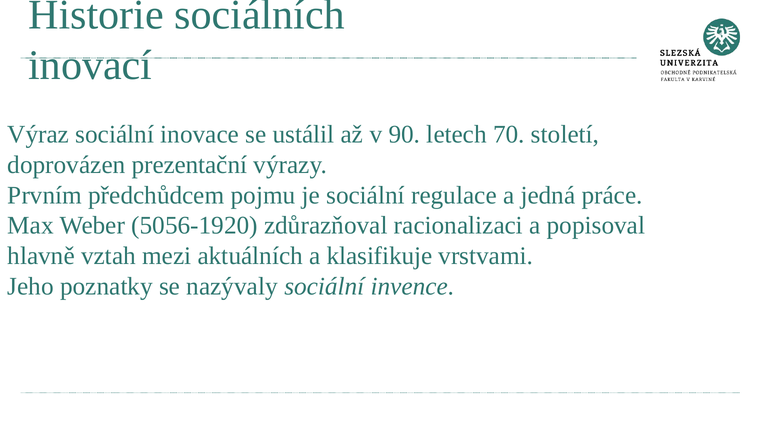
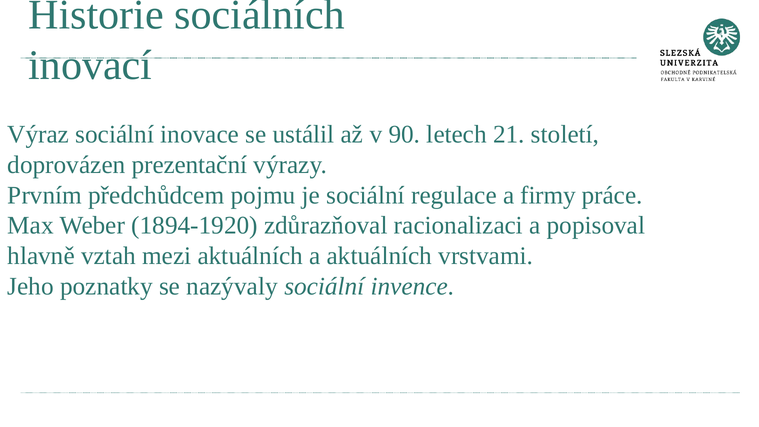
70: 70 -> 21 (509, 134)
jedná: jedná -> firmy (548, 195)
5056-1920: 5056-1920 -> 1894-1920 (195, 226)
a klasifikuje: klasifikuje -> aktuálních (379, 256)
